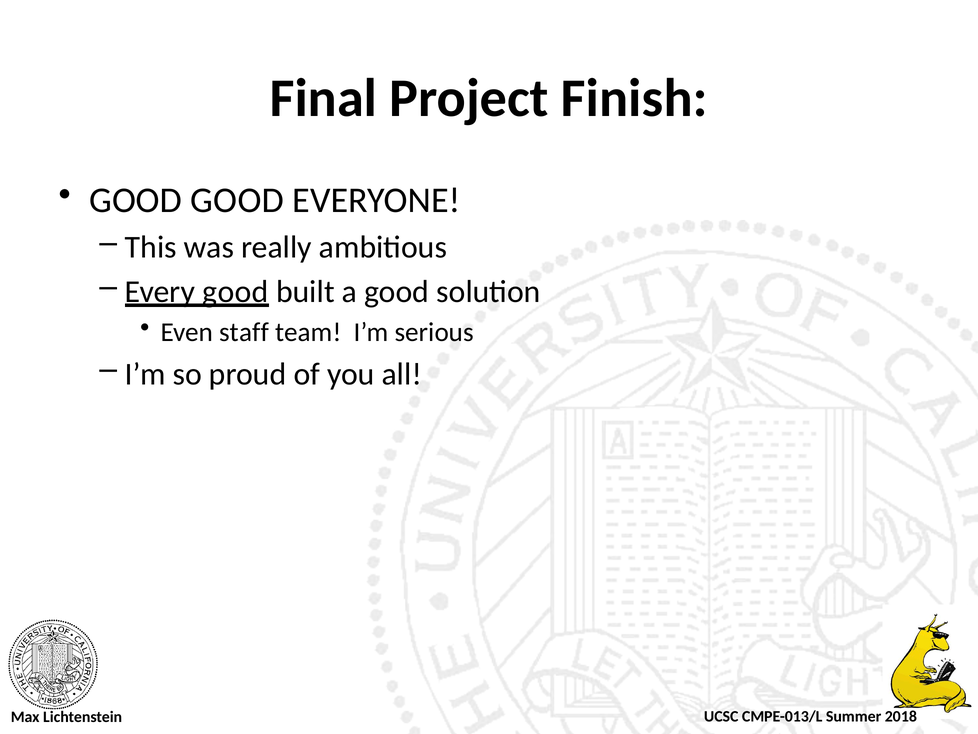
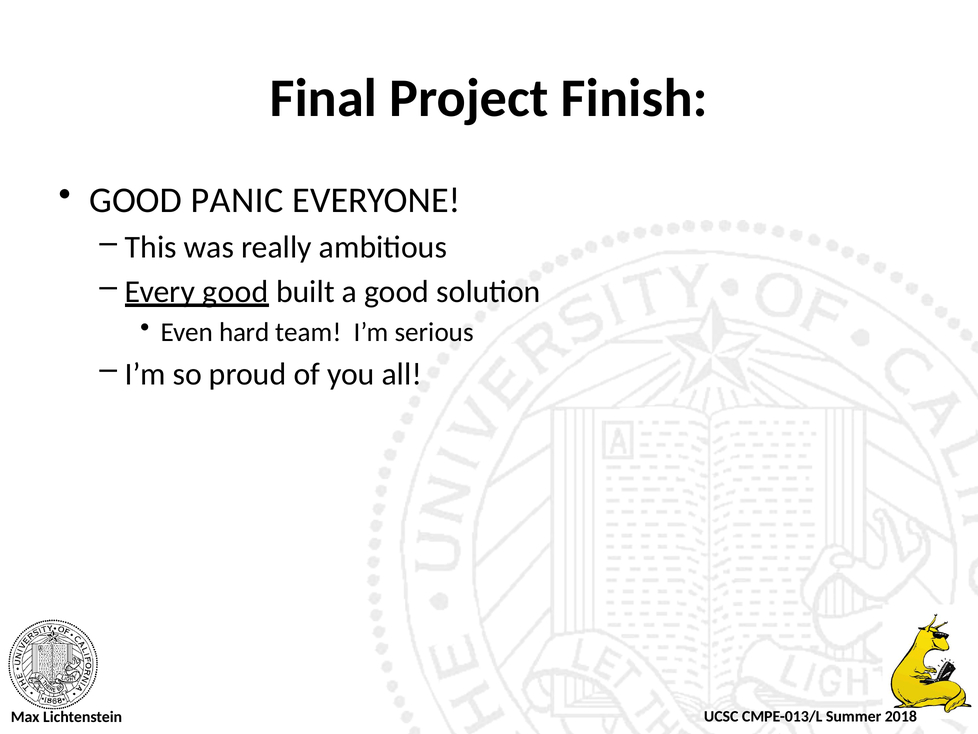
GOOD GOOD: GOOD -> PANIC (237, 200)
staff: staff -> hard (244, 332)
